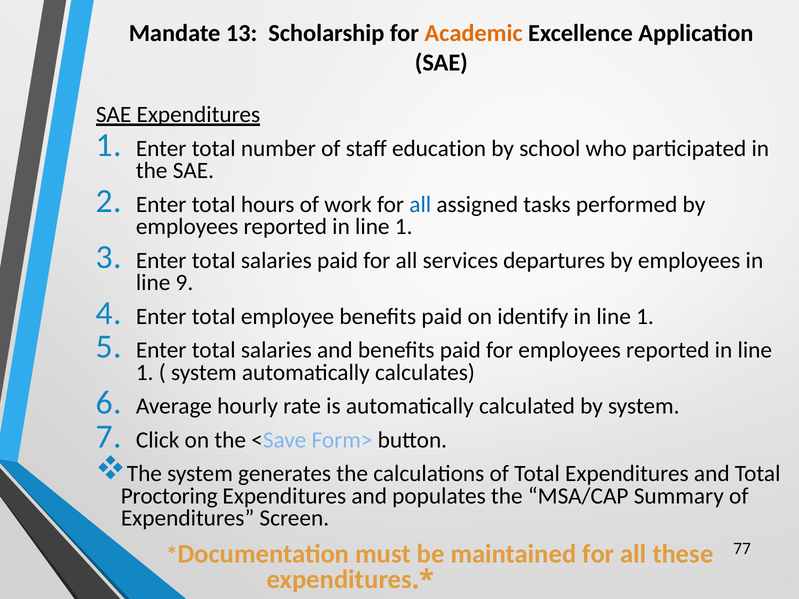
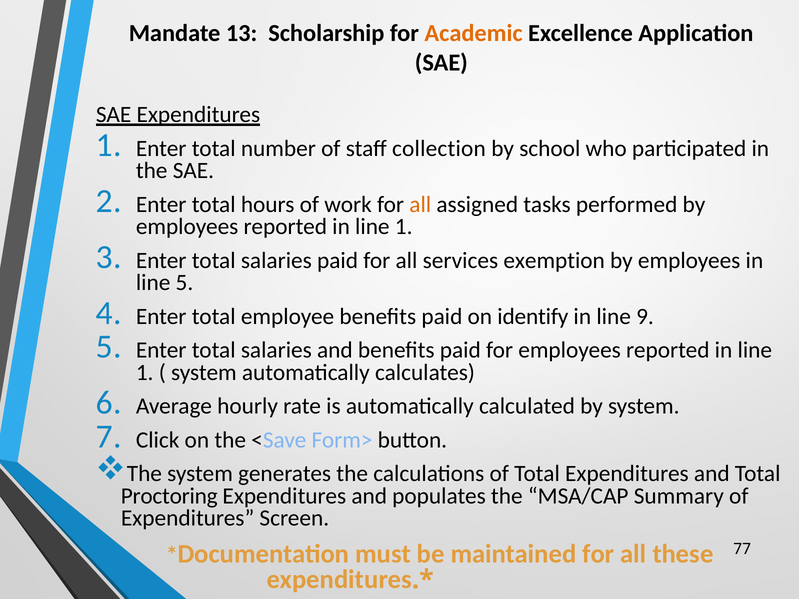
education: education -> collection (439, 148)
all colour: blue -> orange (420, 204)
departures: departures -> exemption (554, 261)
line 9: 9 -> 5 (184, 283)
1: 1 -> 9 (645, 317)
